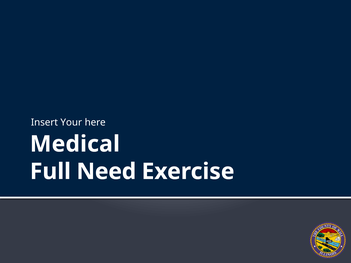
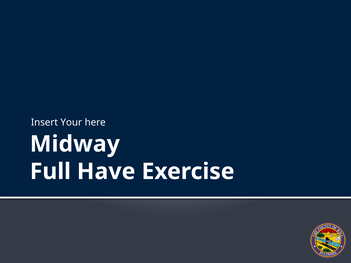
Medical: Medical -> Midway (75, 144)
Need: Need -> Have (106, 172)
